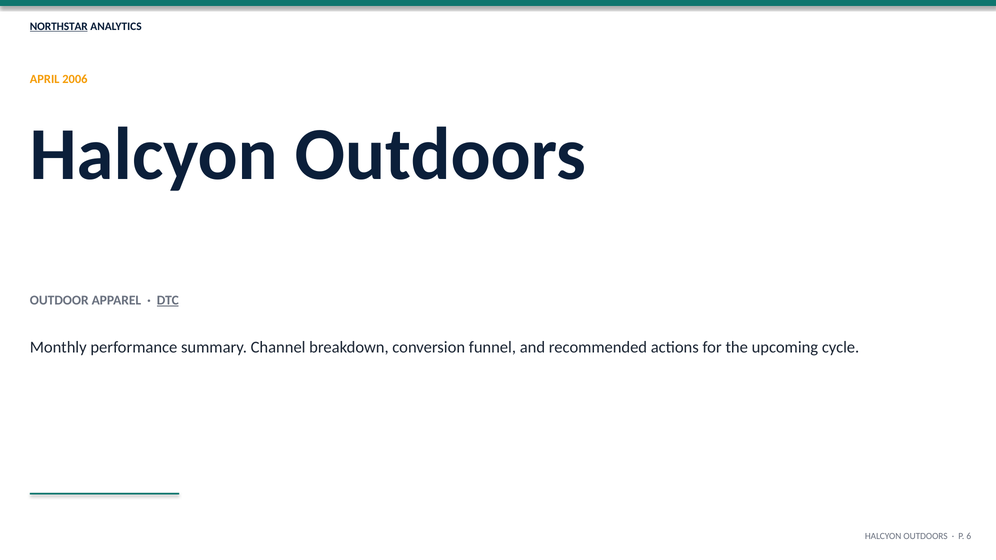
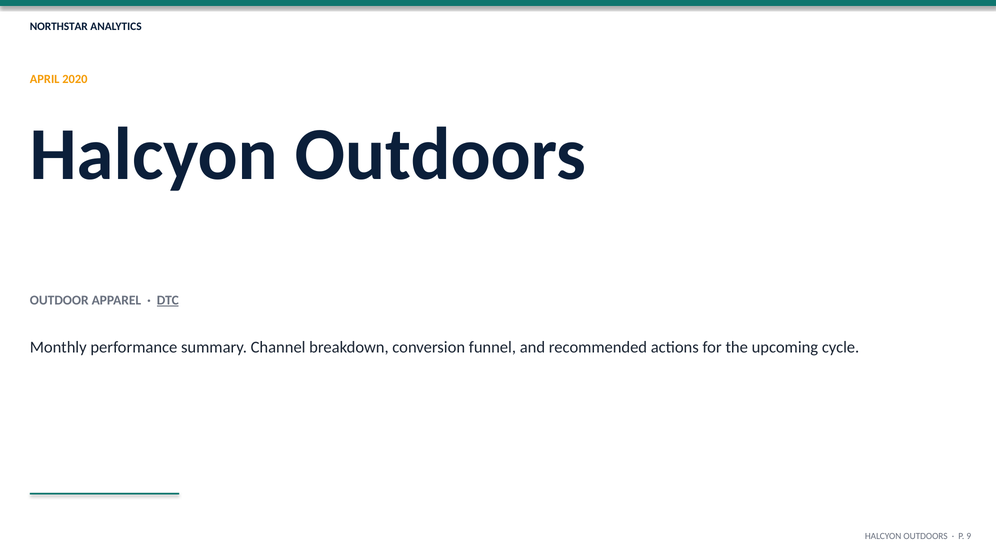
NORTHSTAR underline: present -> none (59, 26)
2006: 2006 -> 2020 (75, 79)
6: 6 -> 9 (969, 537)
